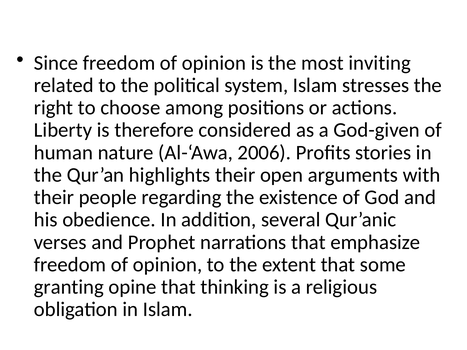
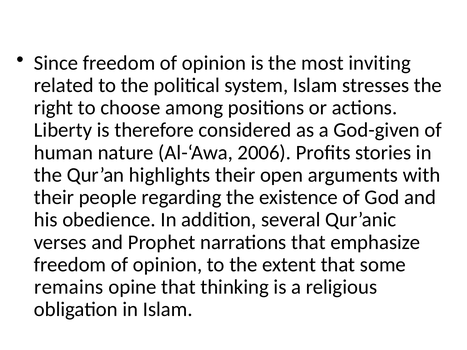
granting: granting -> remains (69, 287)
